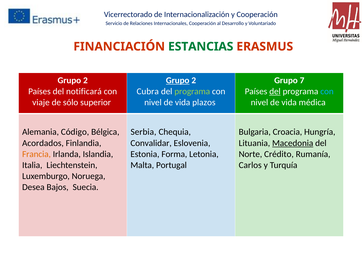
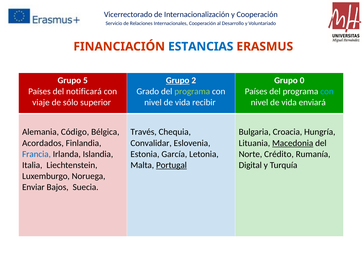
ESTANCIAS colour: green -> blue (201, 47)
2: 2 -> 5 (85, 80)
7: 7 -> 0 (302, 80)
Cubra: Cubra -> Grado (148, 92)
del underline: present -> none (275, 92)
plazos: plazos -> recibir (204, 103)
médica: médica -> enviará (312, 103)
Serbia: Serbia -> Través (144, 132)
Francia colour: orange -> blue (36, 154)
Forma: Forma -> García (174, 154)
Portugal underline: none -> present (171, 165)
Carlos: Carlos -> Digital (250, 165)
Desea: Desea -> Enviar (33, 187)
